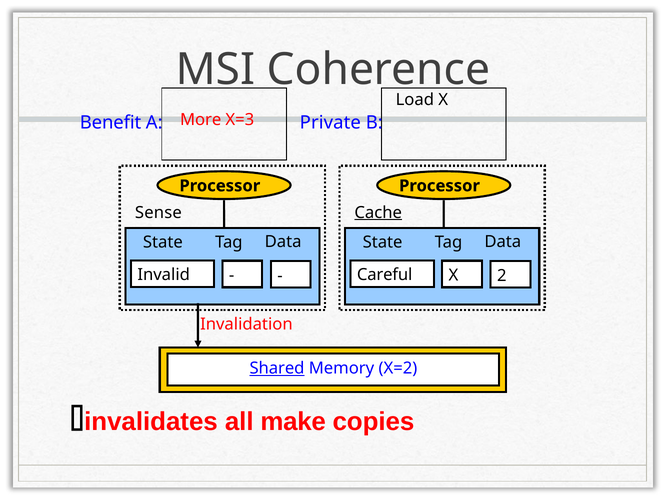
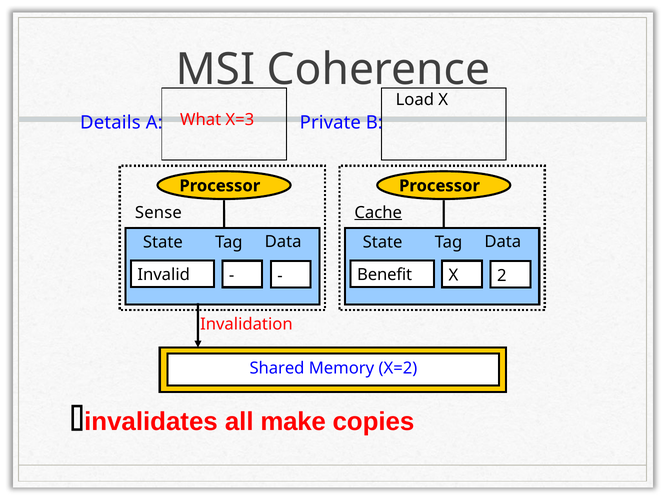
More: More -> What (201, 120)
Benefit: Benefit -> Details (110, 122)
Careful: Careful -> Benefit (385, 275)
Shared underline: present -> none (277, 368)
